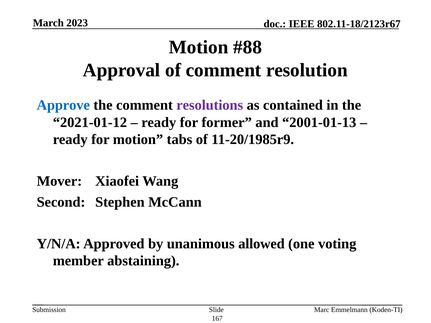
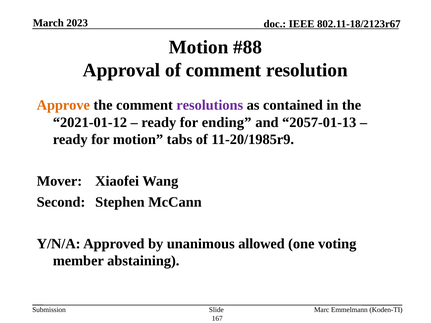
Approve colour: blue -> orange (63, 105)
former: former -> ending (227, 122)
2001-01-13: 2001-01-13 -> 2057-01-13 (319, 122)
